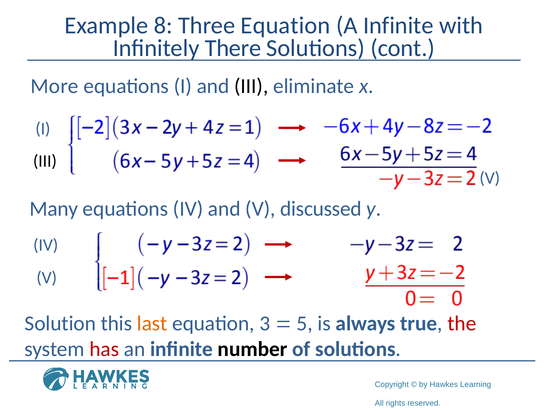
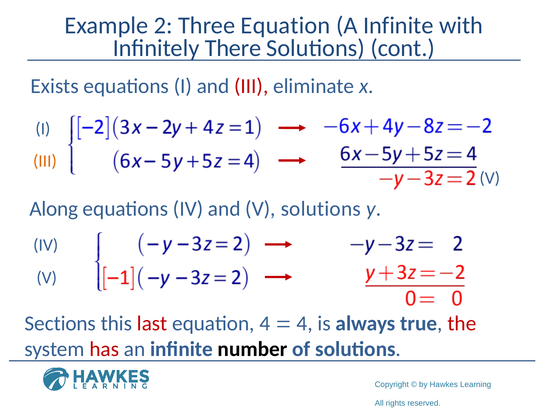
8: 8 -> 2 (163, 25)
More: More -> Exists (55, 86)
III colour: black -> red (251, 86)
III colour: black -> orange (45, 161)
Many: Many -> Along (54, 209)
V discussed: discussed -> solutions (321, 209)
Solution: Solution -> Sections (60, 324)
last colour: orange -> red (152, 324)
equation 3: 3 -> 4 (265, 324)
5: 5 -> 4 (305, 324)
